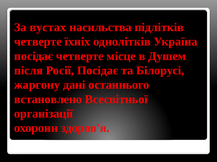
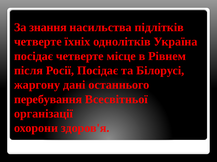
вустах: вустах -> знання (48, 27)
Душем: Душем -> Рівнем (167, 56)
встановлено: встановлено -> перебування (48, 100)
